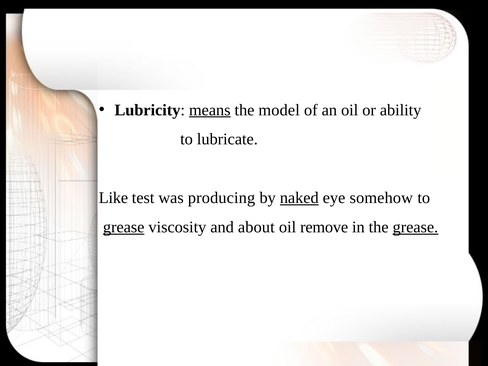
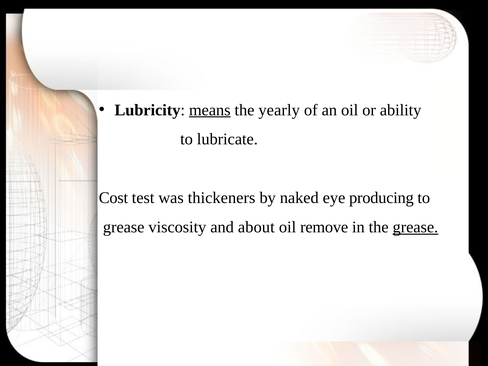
model: model -> yearly (279, 110)
Like: Like -> Cost (113, 198)
producing: producing -> thickeners (222, 198)
naked underline: present -> none (299, 198)
somehow: somehow -> producing (381, 198)
grease underline: present -> none (124, 227)
